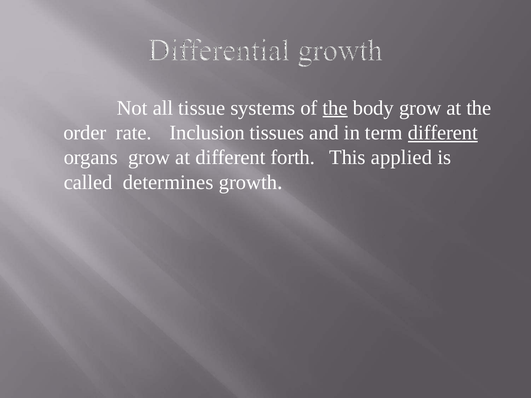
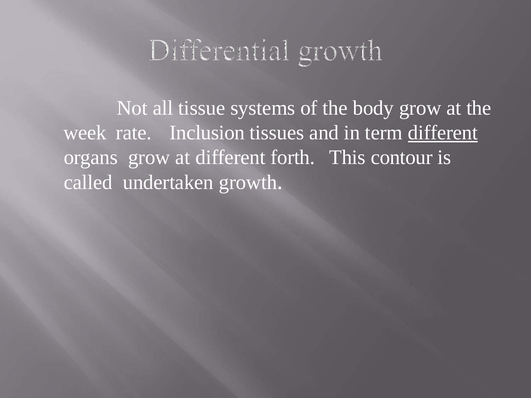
the underline: present -> none (335, 108)
order: order -> week (85, 133)
applied: applied -> contour (402, 158)
determines: determines -> undertaken (168, 182)
